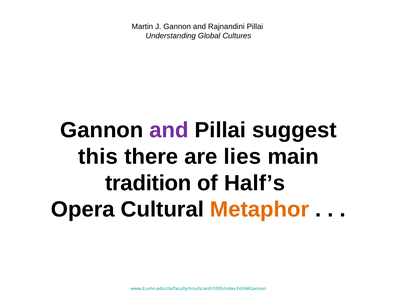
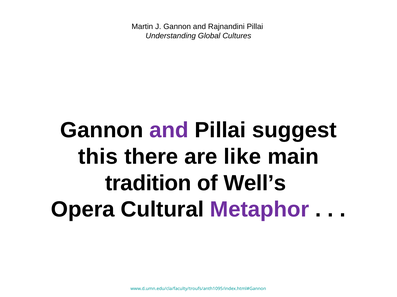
lies: lies -> like (242, 157)
Half’s: Half’s -> Well’s (255, 183)
Metaphor colour: orange -> purple (260, 210)
